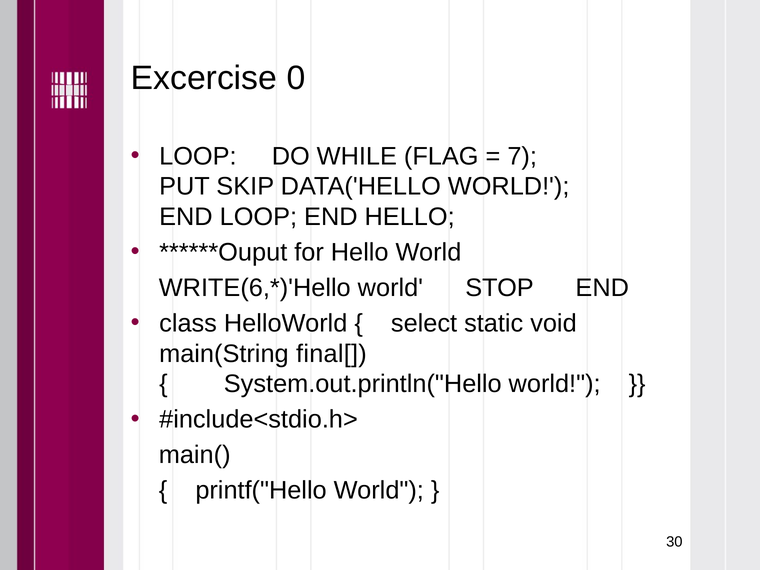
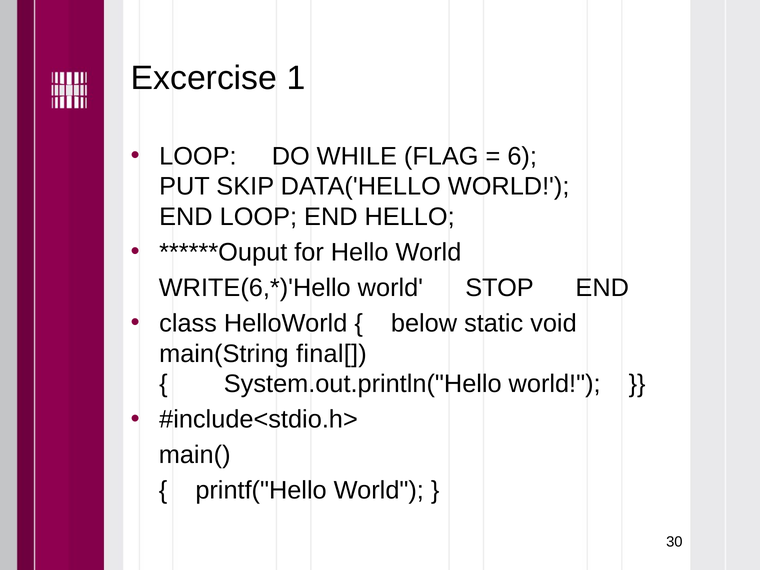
0: 0 -> 1 (296, 78)
7: 7 -> 6 (522, 156)
select: select -> below (424, 323)
